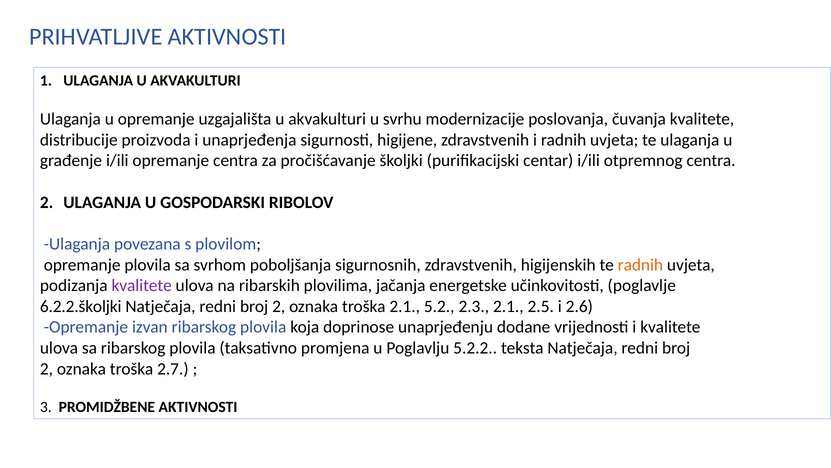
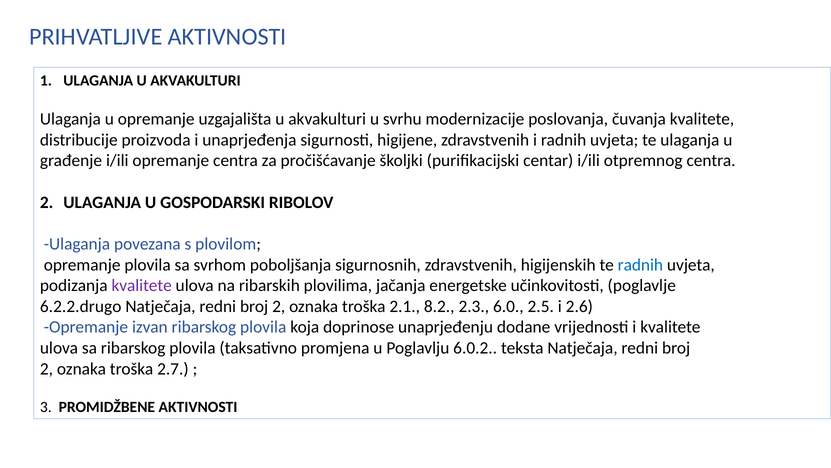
radnih colour: orange -> blue (640, 264)
6.2.2.školjki: 6.2.2.školjki -> 6.2.2.drugo (81, 306)
5.2: 5.2 -> 8.2 (439, 306)
2.3 2.1: 2.1 -> 6.0 (508, 306)
5.2.2: 5.2.2 -> 6.0.2 (475, 348)
